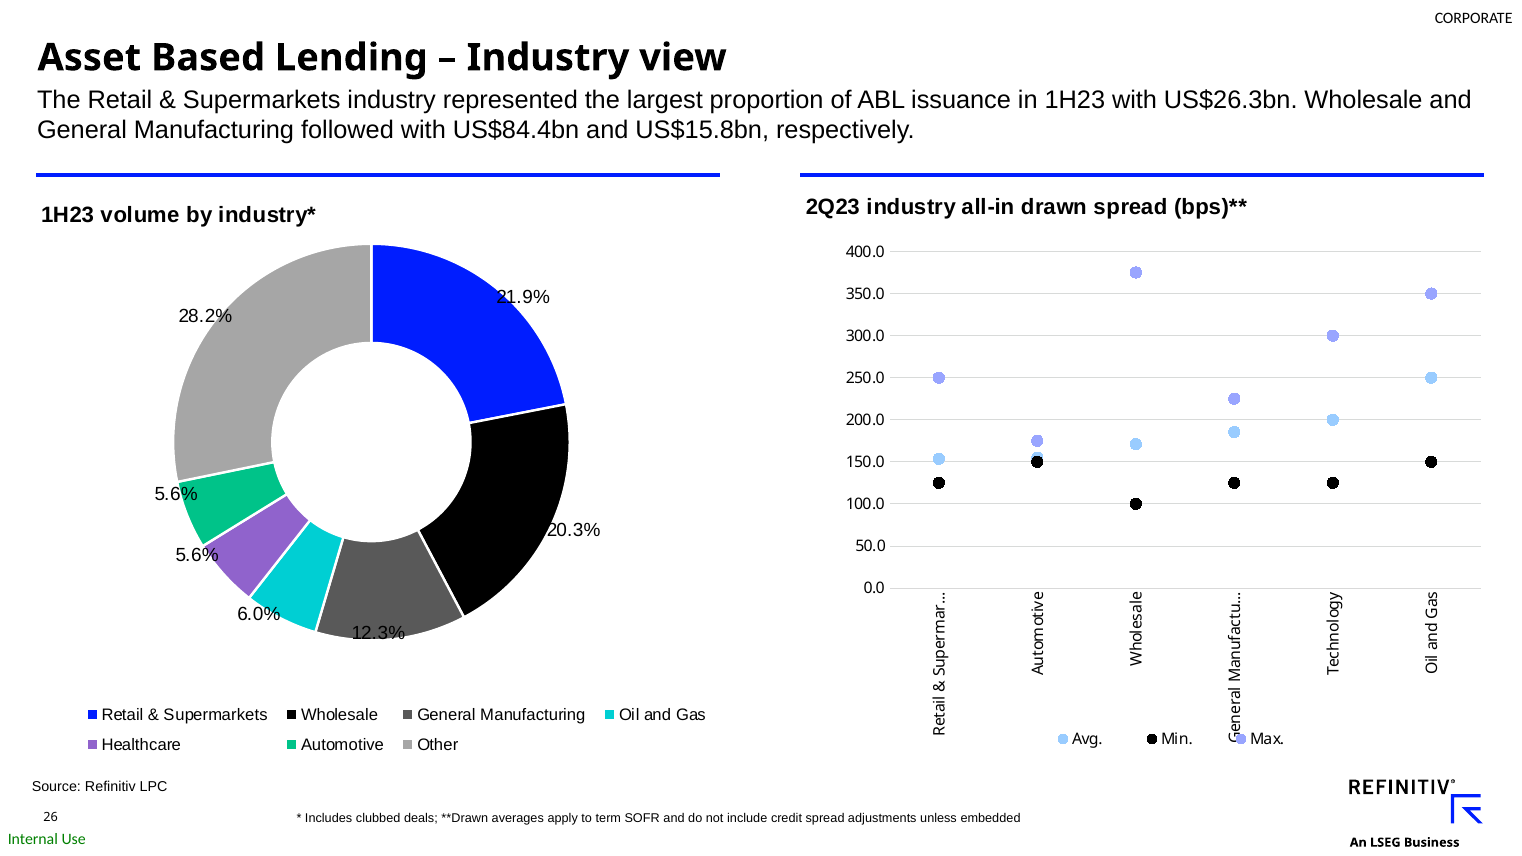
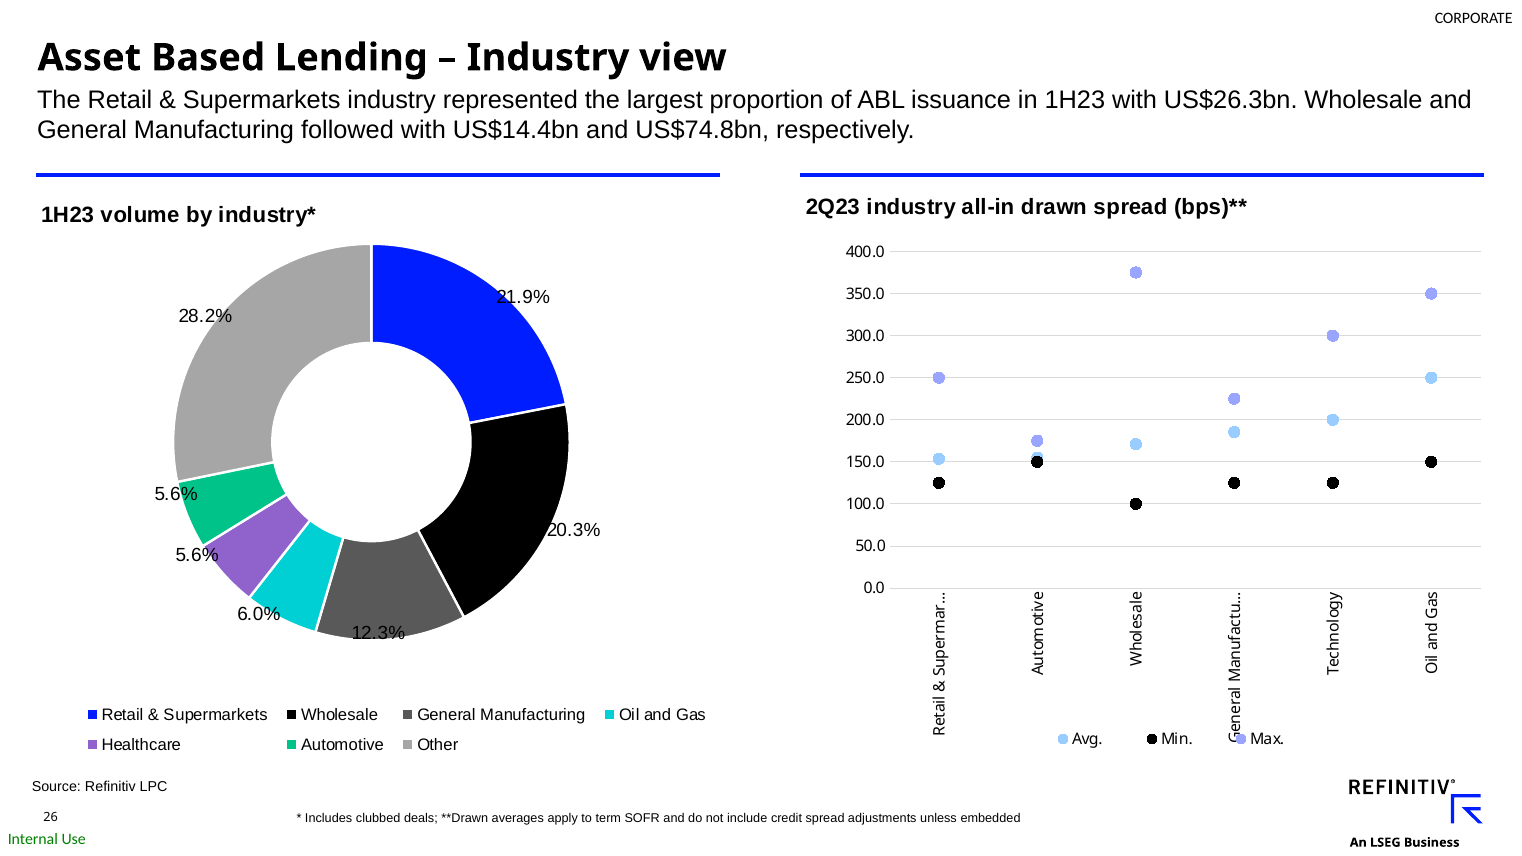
US$84.4bn: US$84.4bn -> US$14.4bn (516, 130)
US$15.8bn: US$15.8bn -> US$74.8bn (702, 130)
